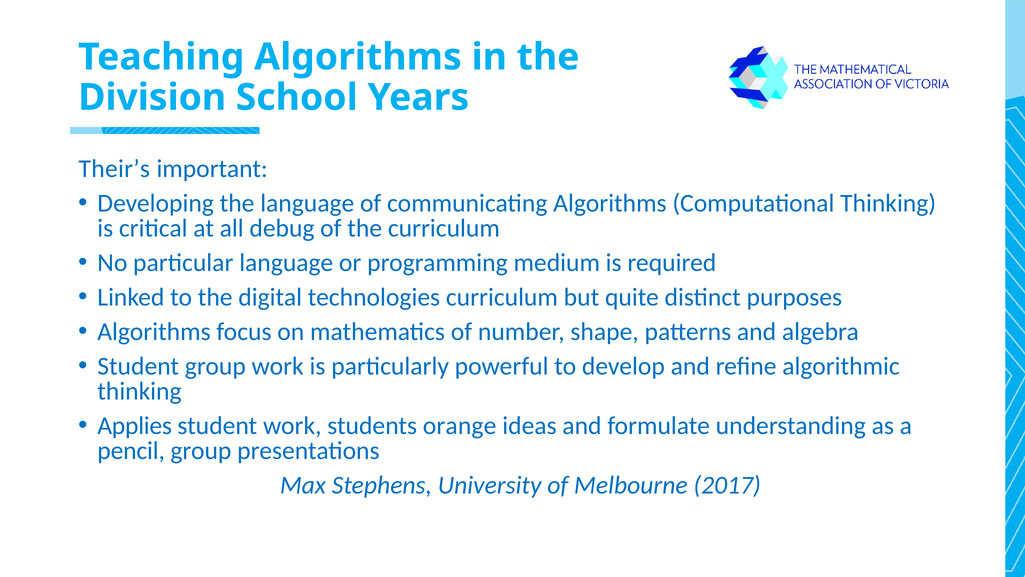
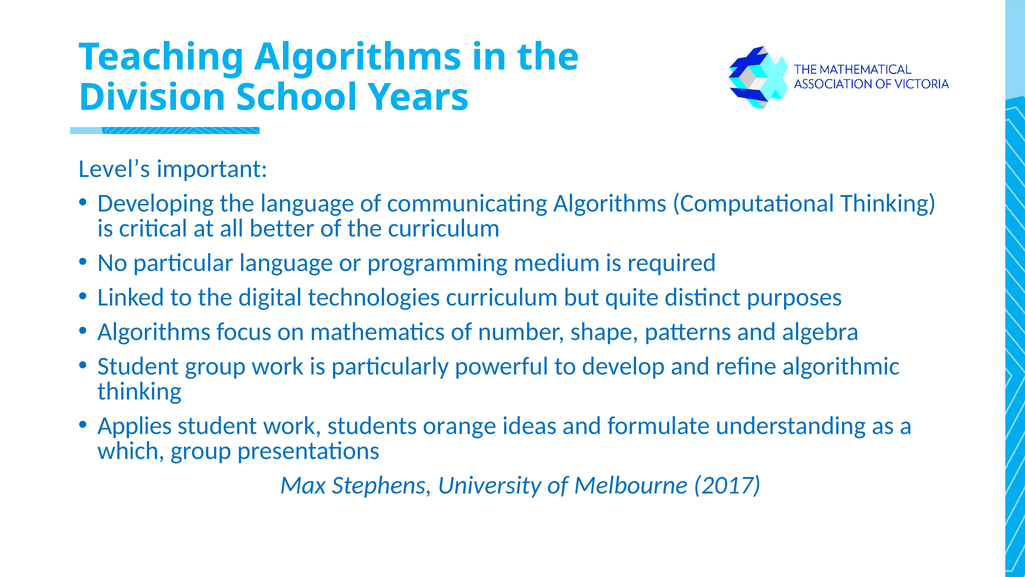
Their’s: Their’s -> Level’s (114, 169)
debug: debug -> better (282, 228)
pencil: pencil -> which (131, 451)
